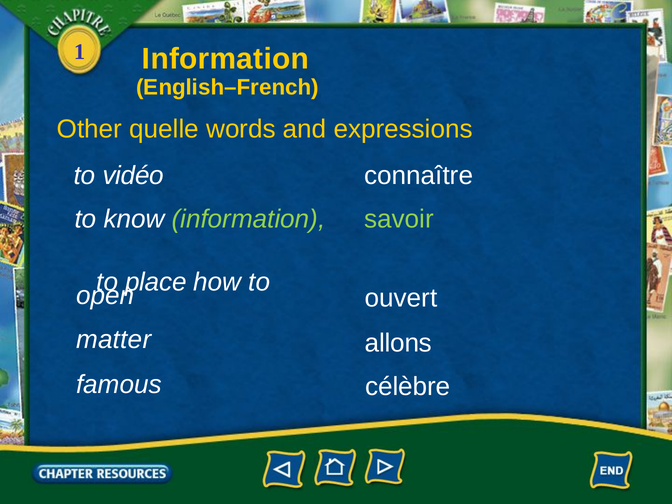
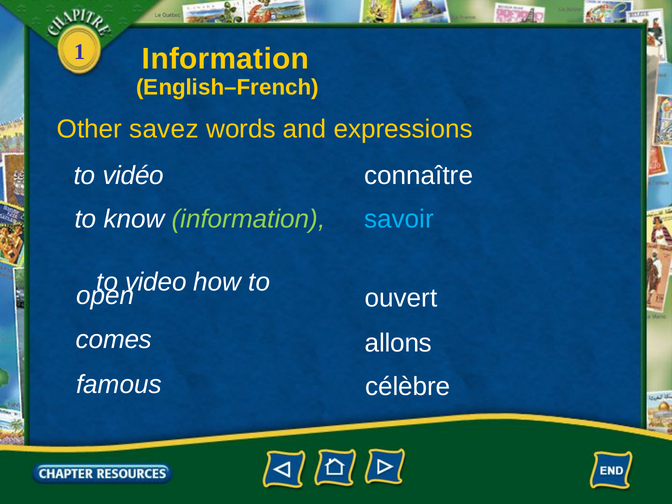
quelle: quelle -> savez (164, 129)
savoir colour: light green -> light blue (399, 219)
place: place -> video (156, 282)
matter: matter -> comes (114, 340)
